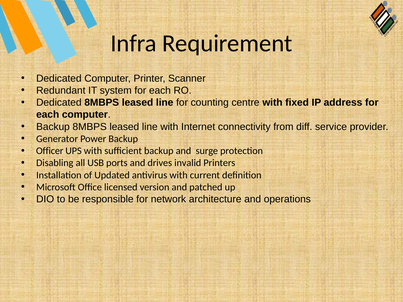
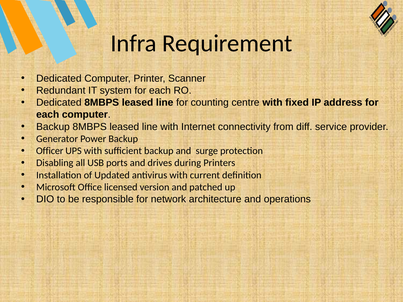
invalid: invalid -> during (188, 163)
